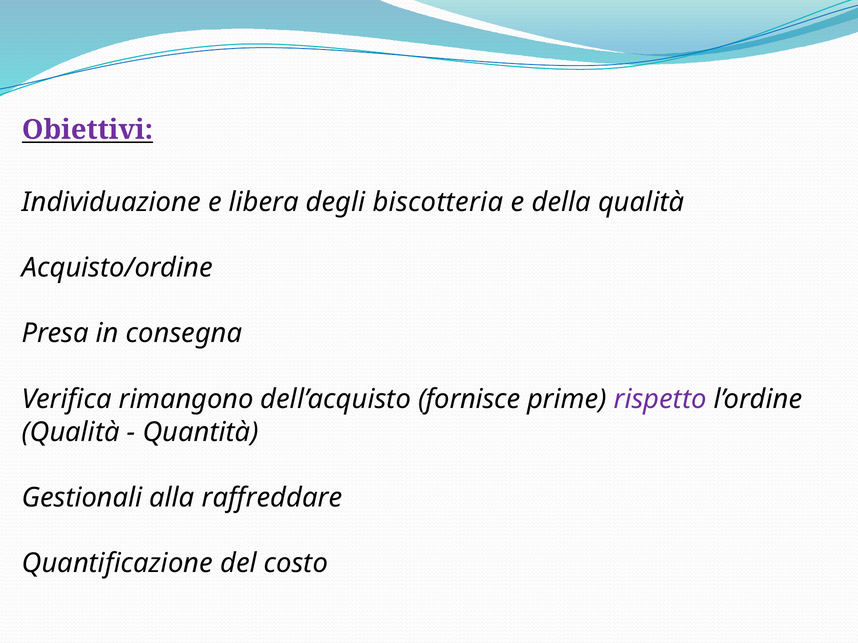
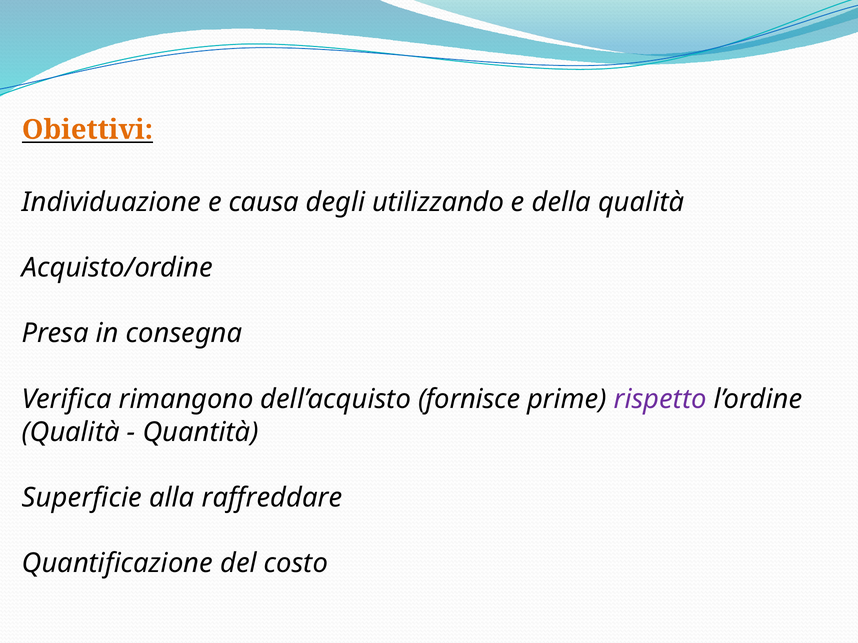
Obiettivi colour: purple -> orange (87, 130)
libera: libera -> causa (264, 202)
biscotteria: biscotteria -> utilizzando (438, 202)
Gestionali: Gestionali -> Superficie (82, 498)
